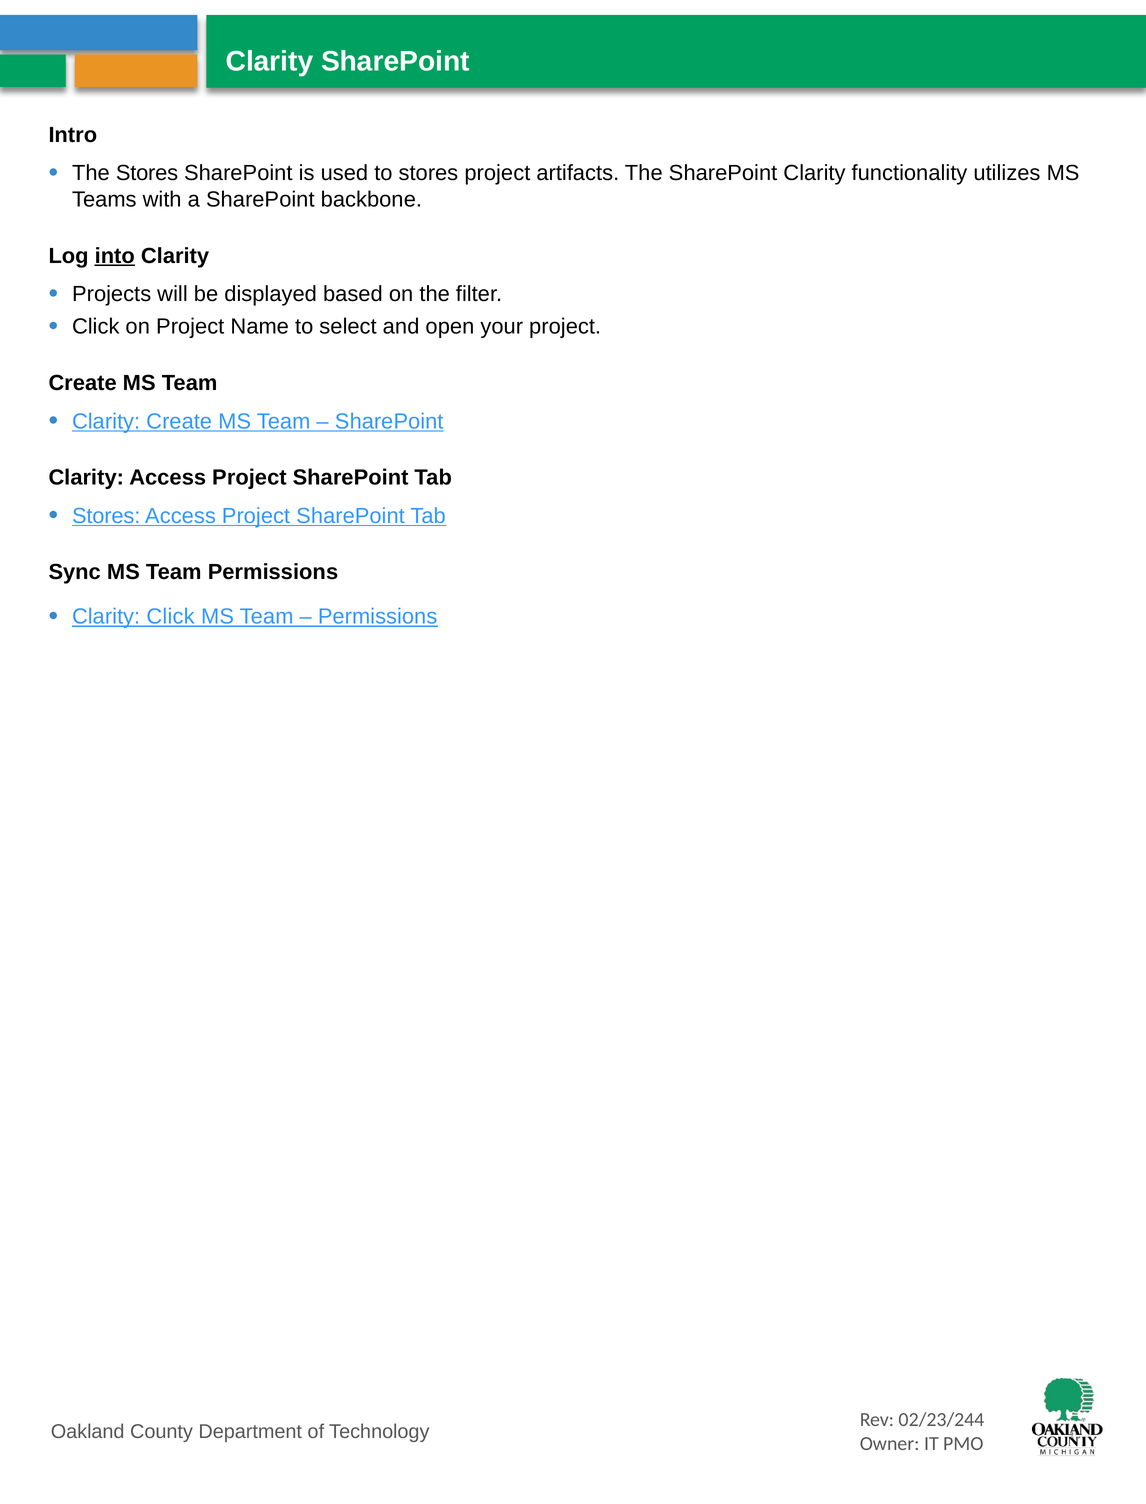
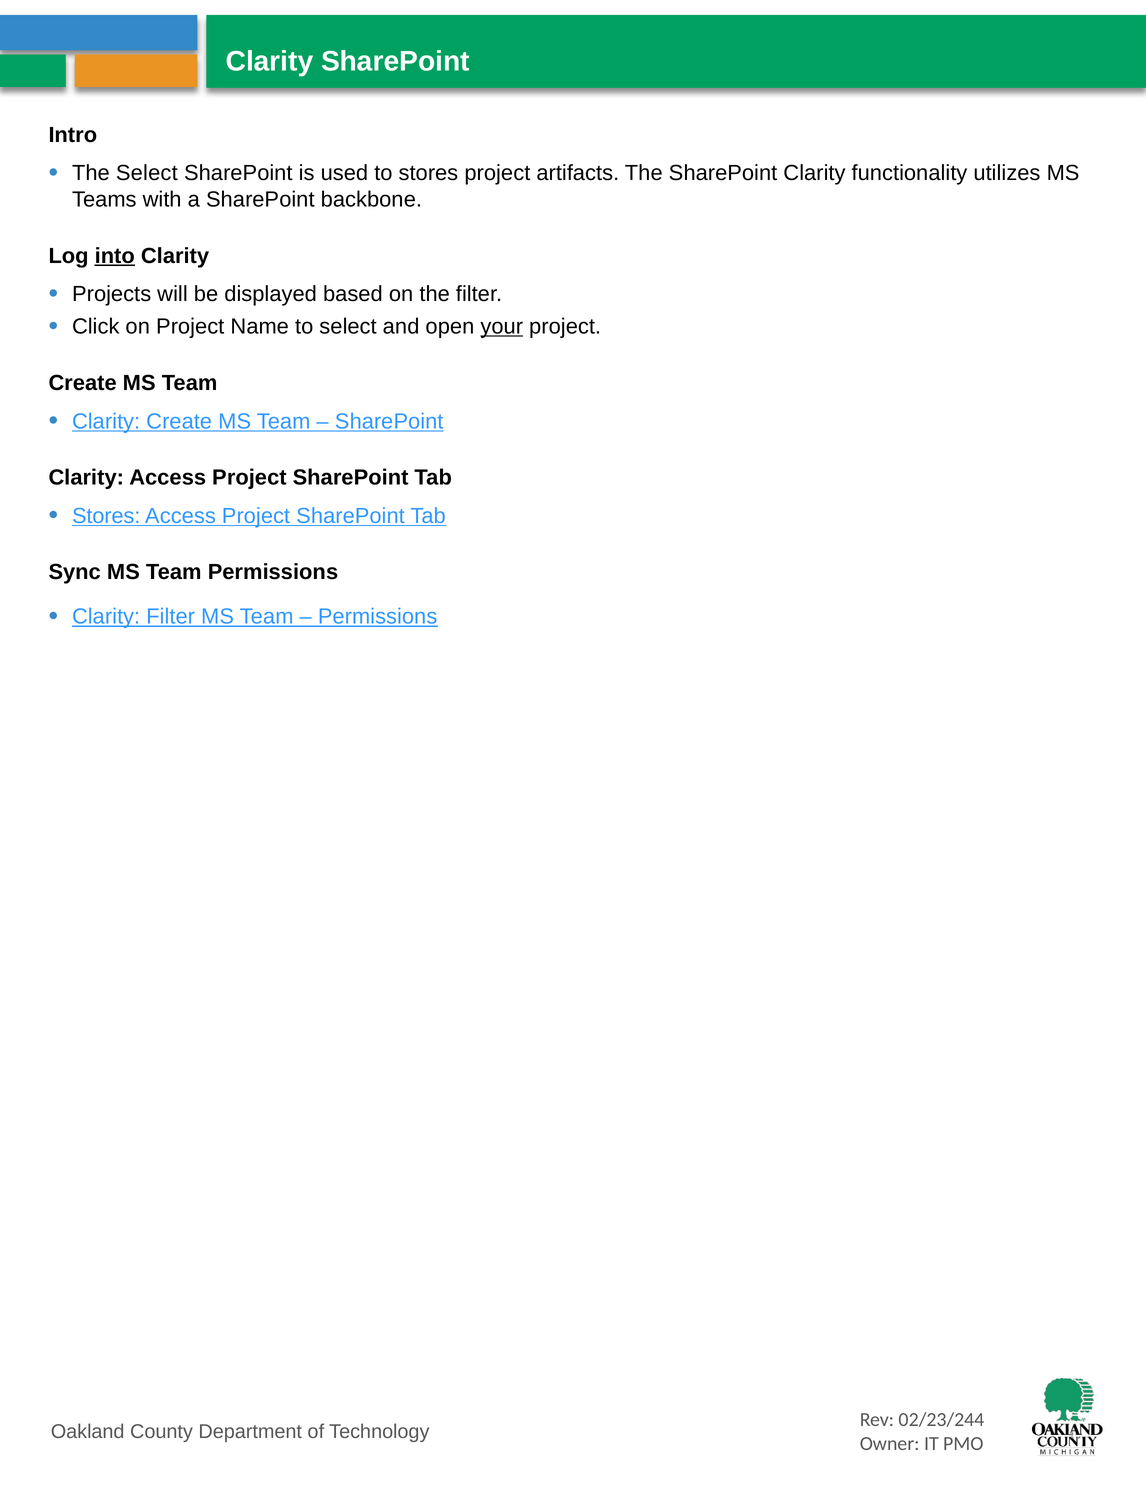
The Stores: Stores -> Select (147, 173)
your underline: none -> present (502, 327)
Clarity Click: Click -> Filter (171, 617)
